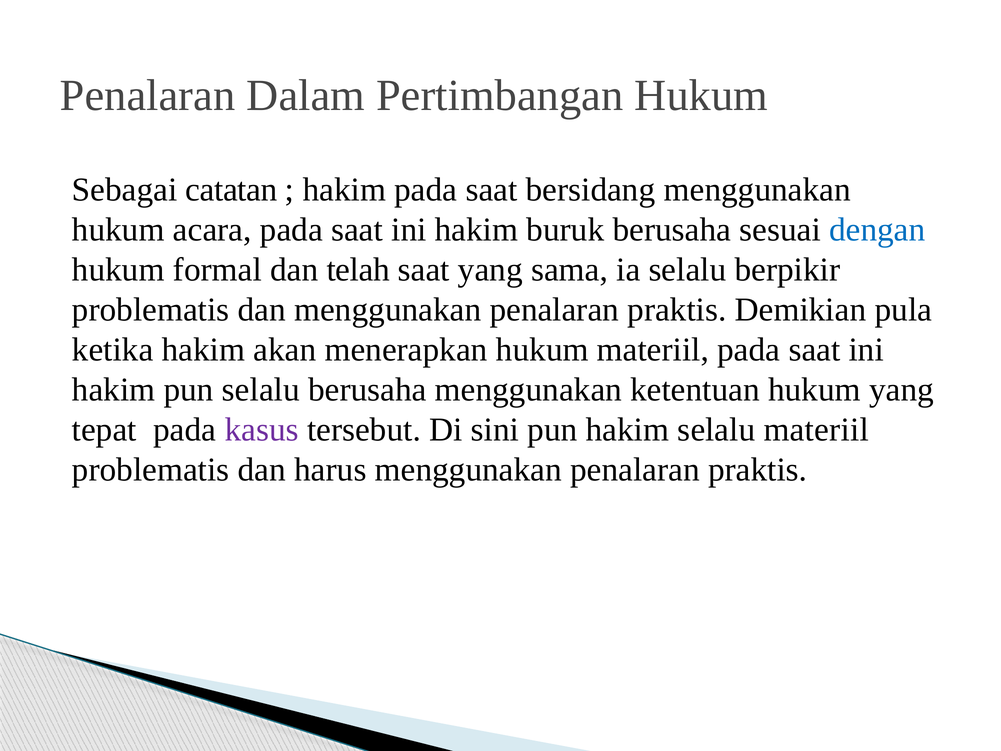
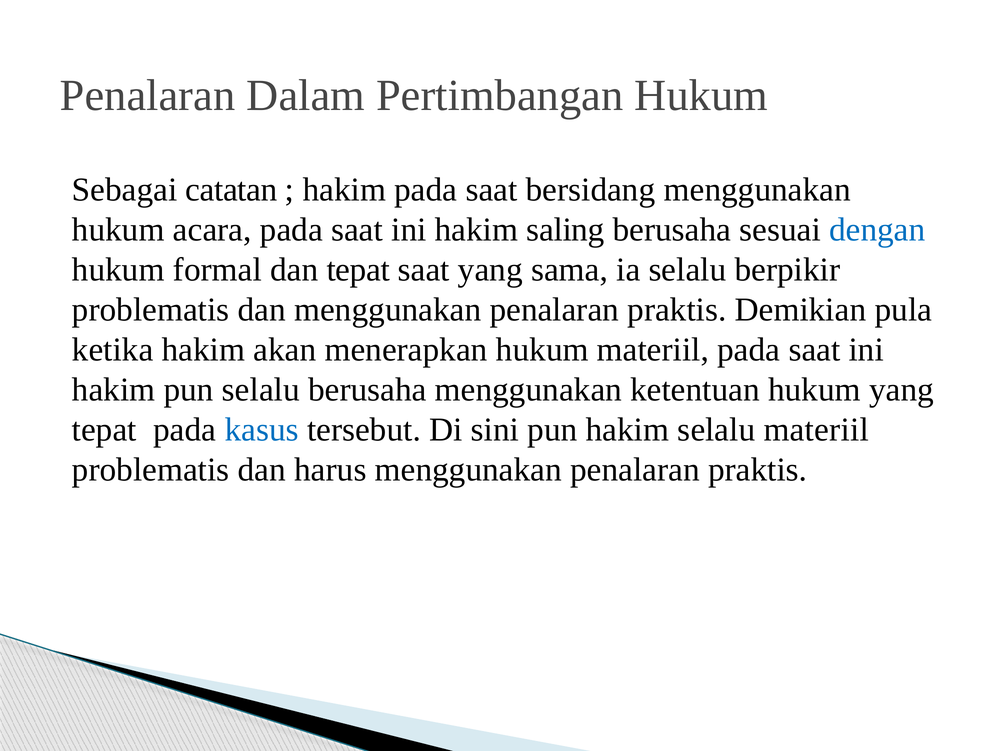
buruk: buruk -> saling (566, 230)
dan telah: telah -> tepat (358, 270)
kasus colour: purple -> blue (262, 430)
